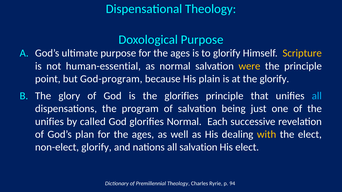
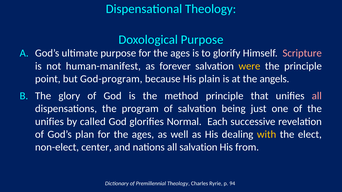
Scripture colour: yellow -> pink (302, 53)
human-essential: human-essential -> human-manifest (103, 66)
as normal: normal -> forever (175, 66)
the glorify: glorify -> angels (274, 79)
the glorifies: glorifies -> method (181, 96)
all colour: light blue -> pink (317, 96)
non-elect glorify: glorify -> center (97, 147)
His elect: elect -> from (247, 147)
